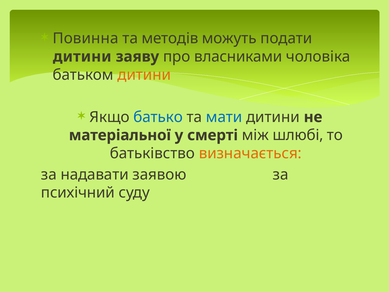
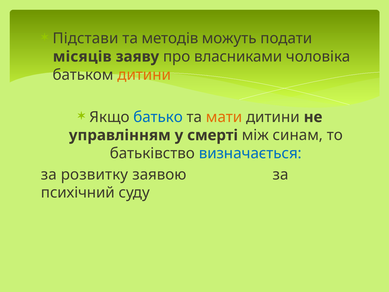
Повинна: Повинна -> Підстави (86, 38)
дитини: дитини -> місяців (82, 57)
мати colour: blue -> orange (224, 117)
матеріальної: матеріальної -> управлінням (120, 135)
шлюбі: шлюбі -> синам (298, 135)
визначається colour: orange -> blue (250, 153)
надавати: надавати -> розвитку (95, 174)
